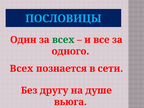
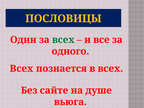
ПОСЛОВИЦЫ colour: light blue -> yellow (63, 19)
в сети: сети -> всех (110, 69)
другу: другу -> сайте (54, 90)
